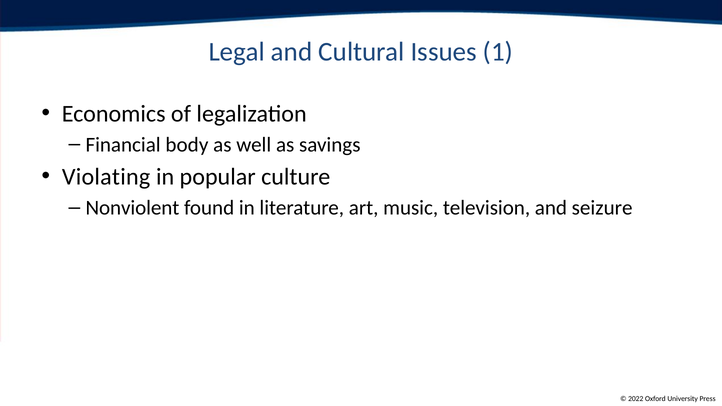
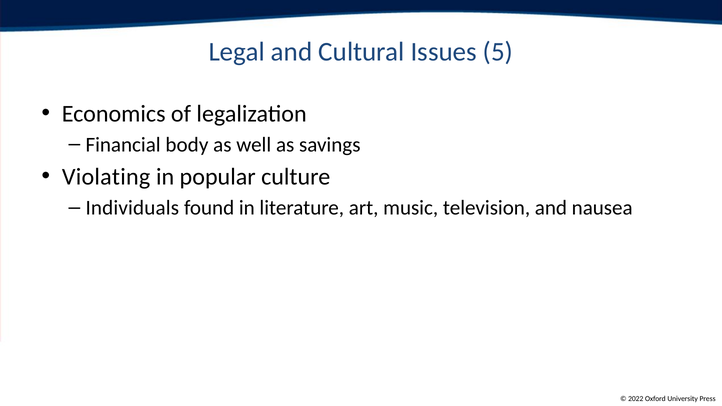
1: 1 -> 5 (498, 52)
Nonviolent: Nonviolent -> Individuals (132, 208)
seizure: seizure -> nausea (602, 208)
